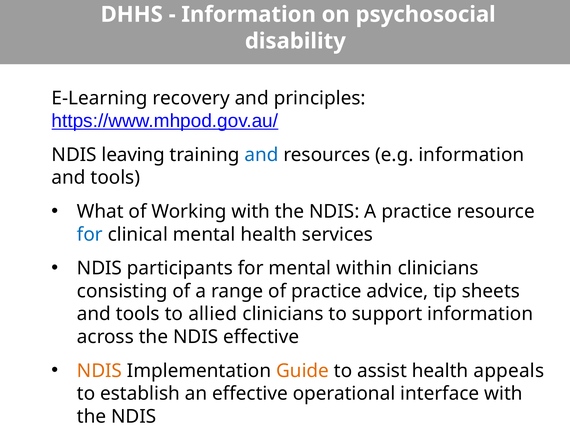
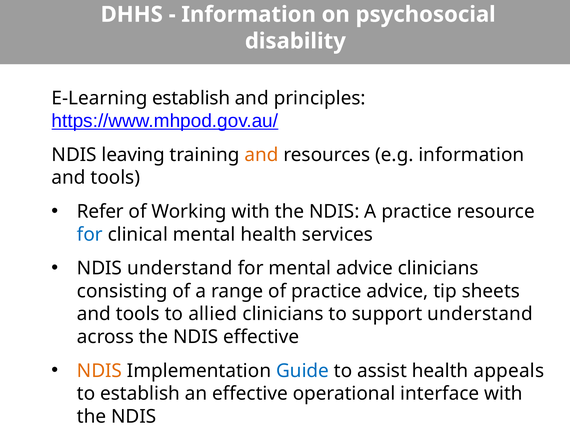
E-Learning recovery: recovery -> establish (191, 98)
and colour: blue -> orange (261, 155)
What: What -> Refer (100, 211)
NDIS participants: participants -> understand (180, 268)
mental within: within -> advice (364, 268)
support information: information -> understand (480, 314)
Guide colour: orange -> blue (303, 370)
